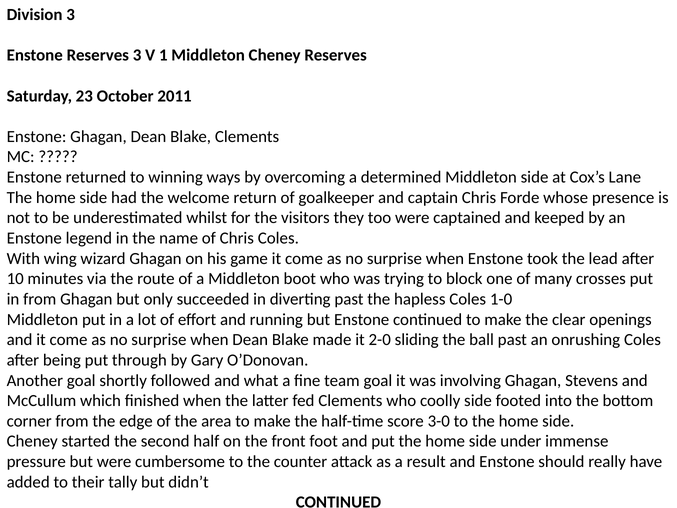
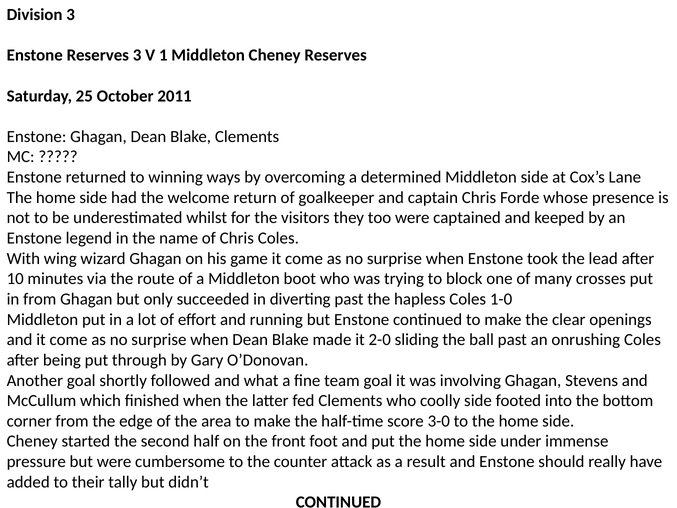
23: 23 -> 25 (84, 96)
